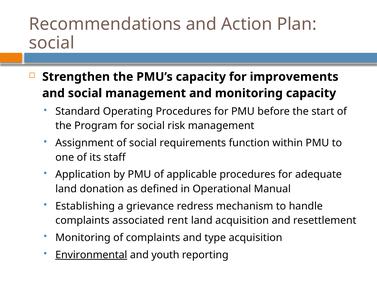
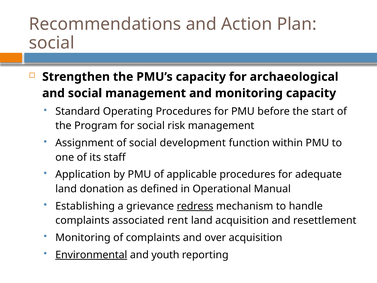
improvements: improvements -> archaeological (294, 77)
requirements: requirements -> development (193, 143)
redress underline: none -> present (195, 206)
type: type -> over (215, 237)
